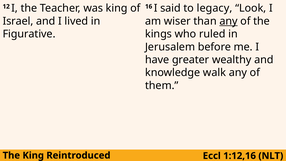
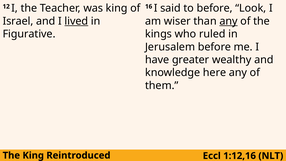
to legacy: legacy -> before (215, 8)
lived underline: none -> present (76, 21)
walk: walk -> here (215, 73)
